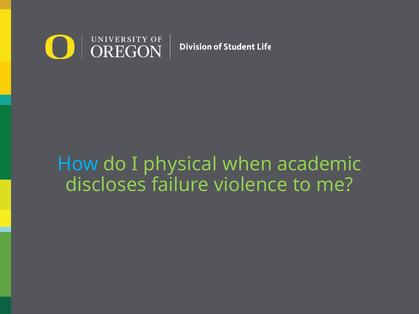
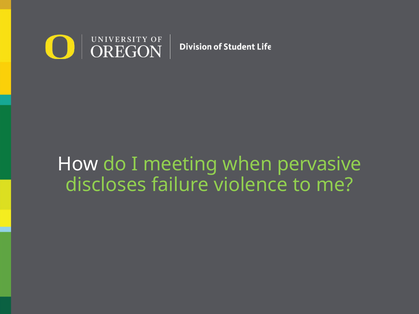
How colour: light blue -> white (78, 164)
physical: physical -> meeting (180, 164)
academic: academic -> pervasive (319, 164)
